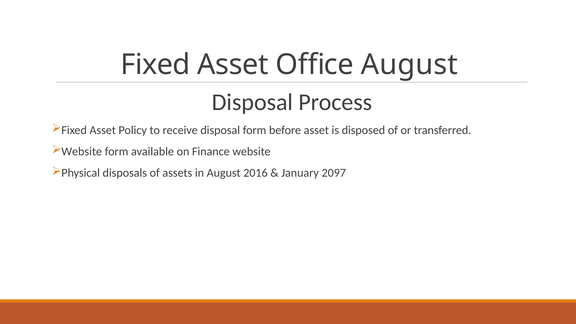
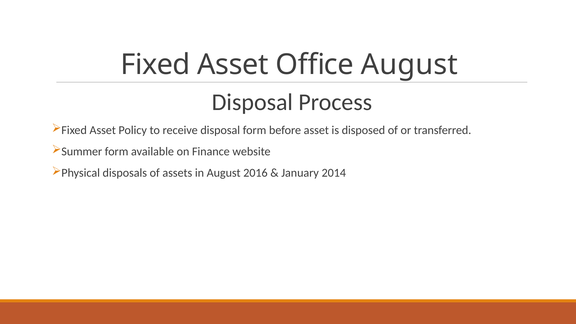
Website: Website -> Summer (82, 151)
2097: 2097 -> 2014 (334, 173)
